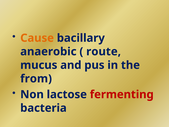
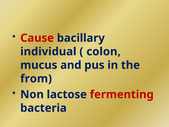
Cause colour: orange -> red (37, 38)
anaerobic: anaerobic -> individual (48, 51)
route: route -> colon (104, 51)
